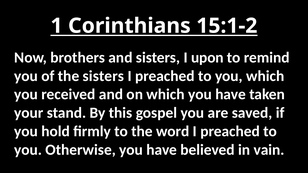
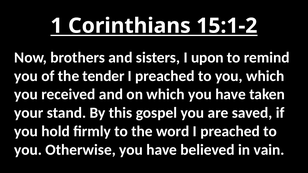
the sisters: sisters -> tender (103, 76)
